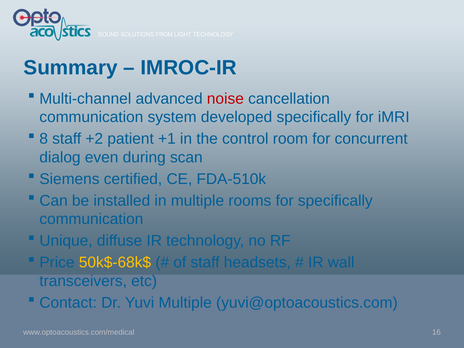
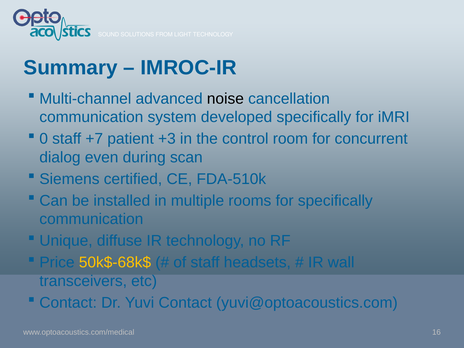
noise colour: red -> black (225, 99)
8: 8 -> 0 (44, 139)
+2: +2 -> +7 (94, 139)
+1: +1 -> +3 (167, 139)
Yuvi Multiple: Multiple -> Contact (185, 303)
